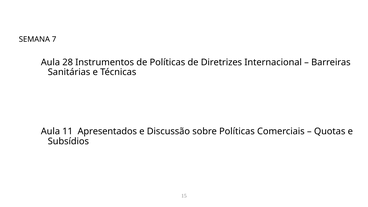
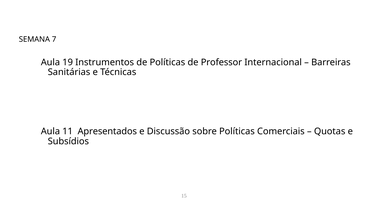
28: 28 -> 19 (68, 62)
Diretrizes: Diretrizes -> Professor (221, 62)
